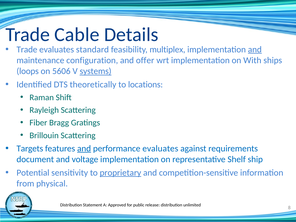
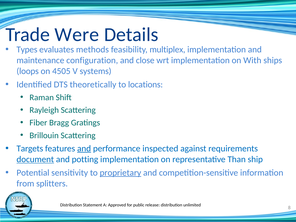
Cable: Cable -> Were (77, 35)
Trade: Trade -> Types (27, 49)
standard: standard -> methods (92, 49)
and underline: present -> none (255, 49)
offer: offer -> close (145, 60)
5606: 5606 -> 4505 (61, 71)
systems underline: present -> none (96, 71)
performance evaluates: evaluates -> inspected (160, 148)
document underline: none -> present (35, 159)
voltage: voltage -> potting (85, 159)
Shelf: Shelf -> Than (237, 159)
physical: physical -> splitters (52, 183)
